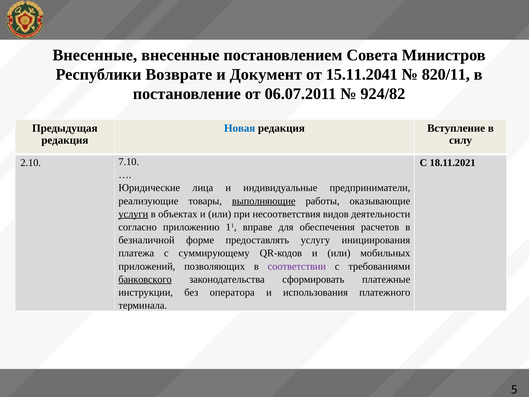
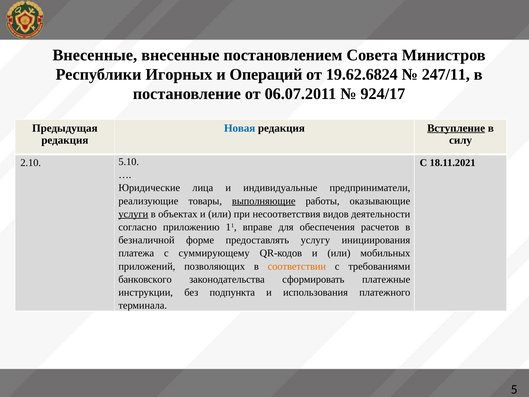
Возврате: Возврате -> Игорных (179, 75)
Документ: Документ -> Операций (266, 75)
15.11.2041: 15.11.2041 -> 19.62.6824 (362, 75)
820/11: 820/11 -> 247/11 (446, 75)
924/82: 924/82 -> 924/17 (383, 94)
Вступление underline: none -> present (456, 128)
7.10: 7.10 -> 5.10 (129, 162)
соответствии colour: purple -> orange (297, 266)
банковского underline: present -> none (145, 279)
оператора: оператора -> подпункта (232, 292)
